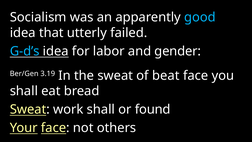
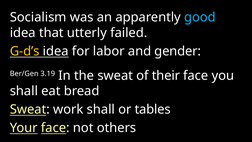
G-d’s colour: light blue -> yellow (25, 51)
beat: beat -> their (166, 75)
found: found -> tables (153, 109)
